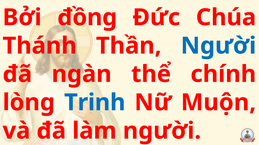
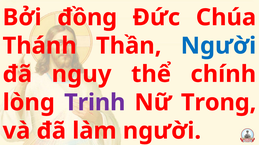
ngàn: ngàn -> nguy (82, 74)
Trinh colour: blue -> purple (95, 103)
Muộn: Muộn -> Trong (219, 103)
